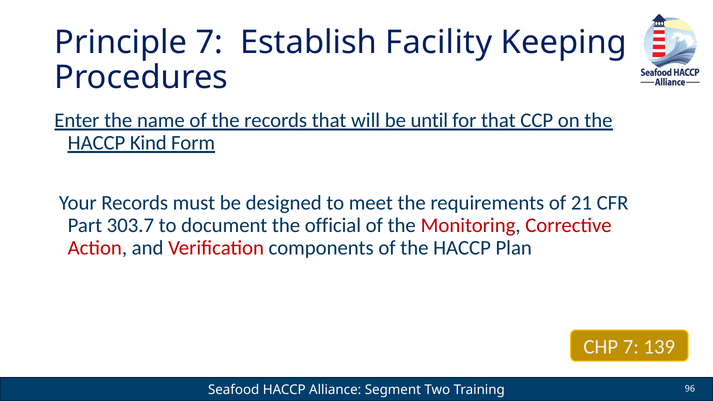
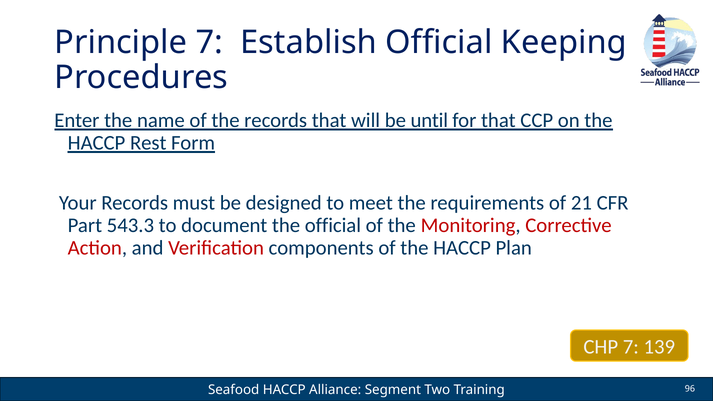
Establish Facility: Facility -> Official (439, 42)
Kind: Kind -> Rest (148, 143)
303.7: 303.7 -> 543.3 (130, 225)
